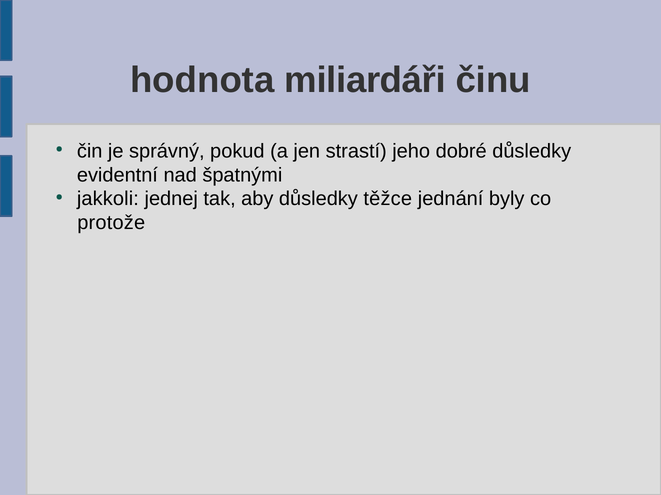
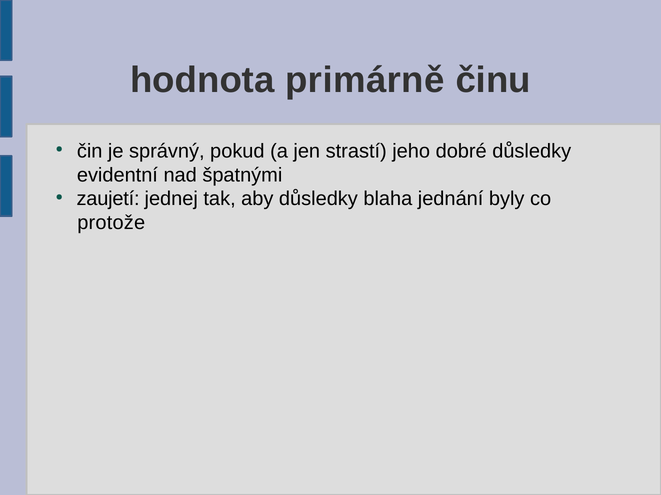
miliardáři: miliardáři -> primárně (365, 80)
jakkoli: jakkoli -> zaujetí (108, 199)
těžce: těžce -> blaha (388, 199)
